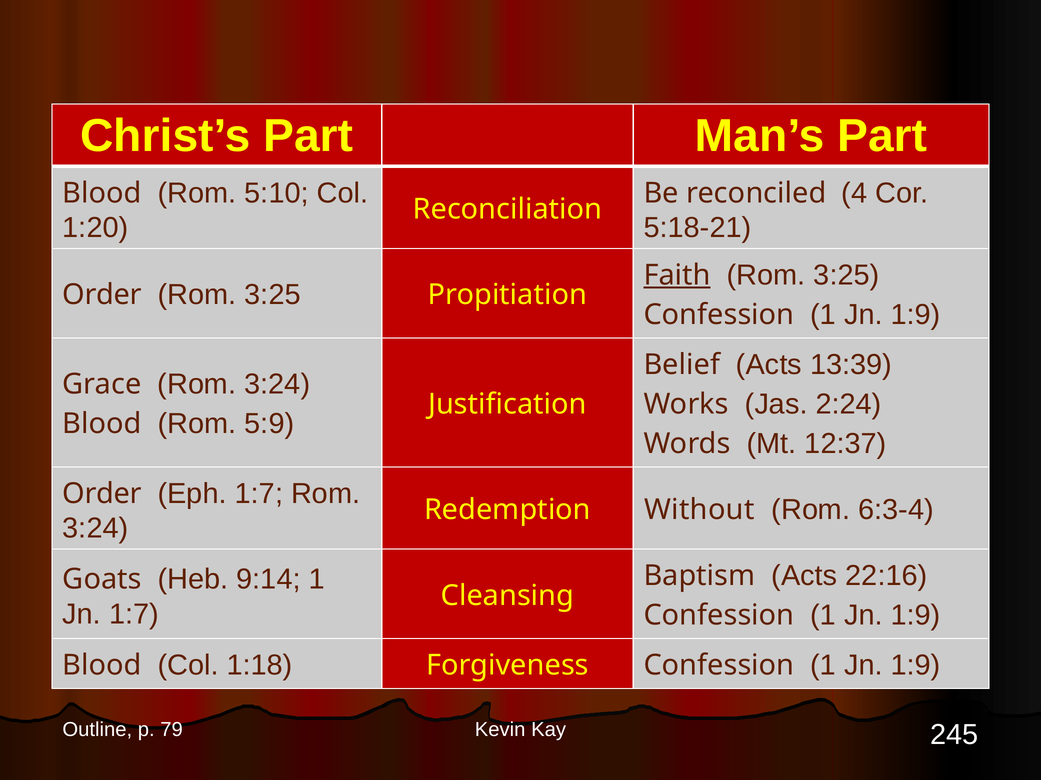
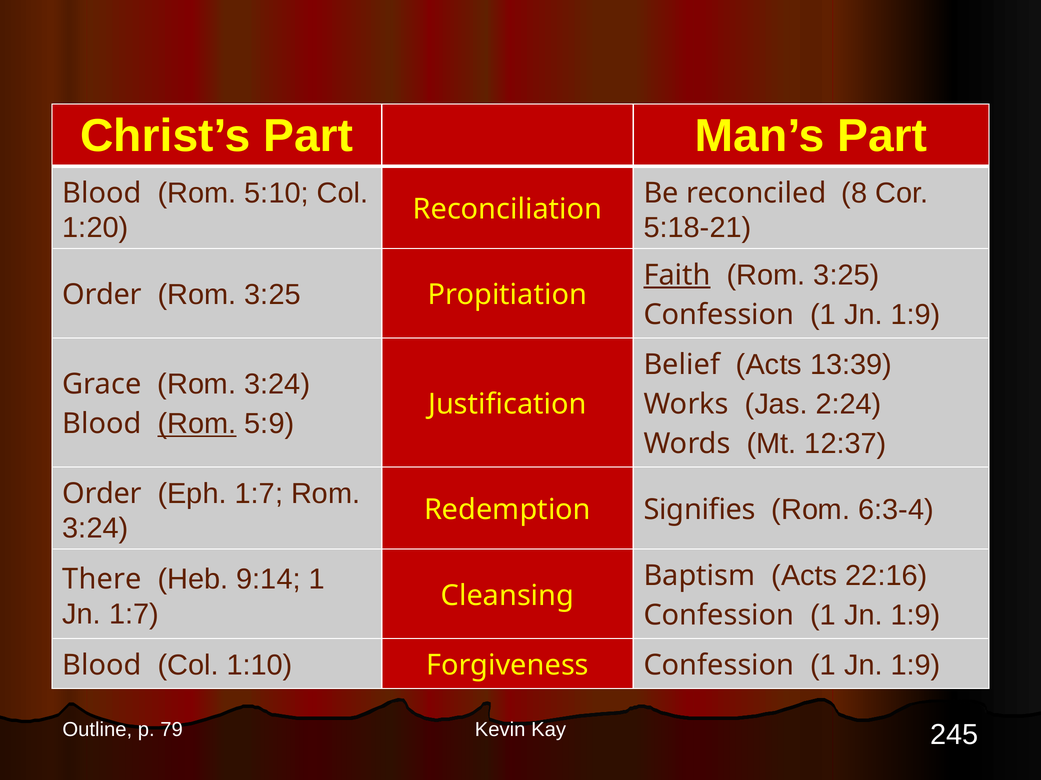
4: 4 -> 8 (854, 193)
Rom underline: none -> present (197, 424)
Without: Without -> Signifies (700, 510)
Goats: Goats -> There (102, 580)
1:18: 1:18 -> 1:10 (260, 666)
